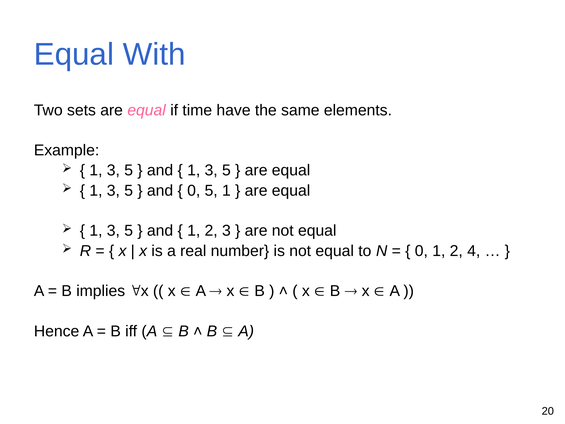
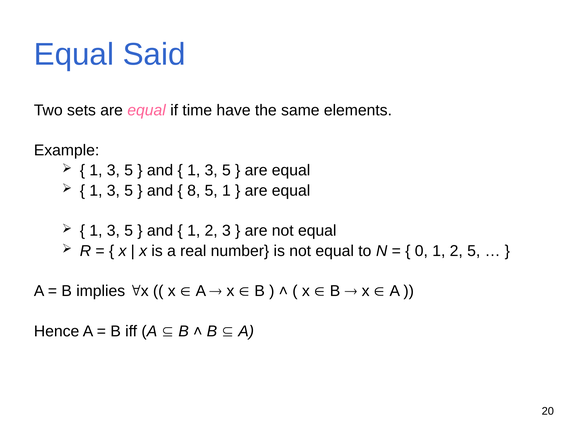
With: With -> Said (154, 54)
0: 0 -> 8 (194, 190)
2 4: 4 -> 5 (474, 251)
